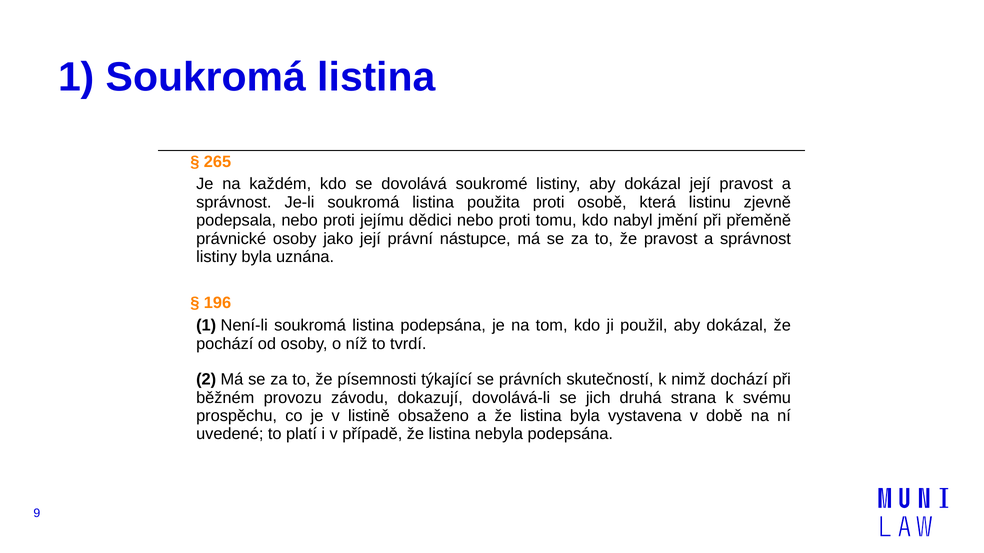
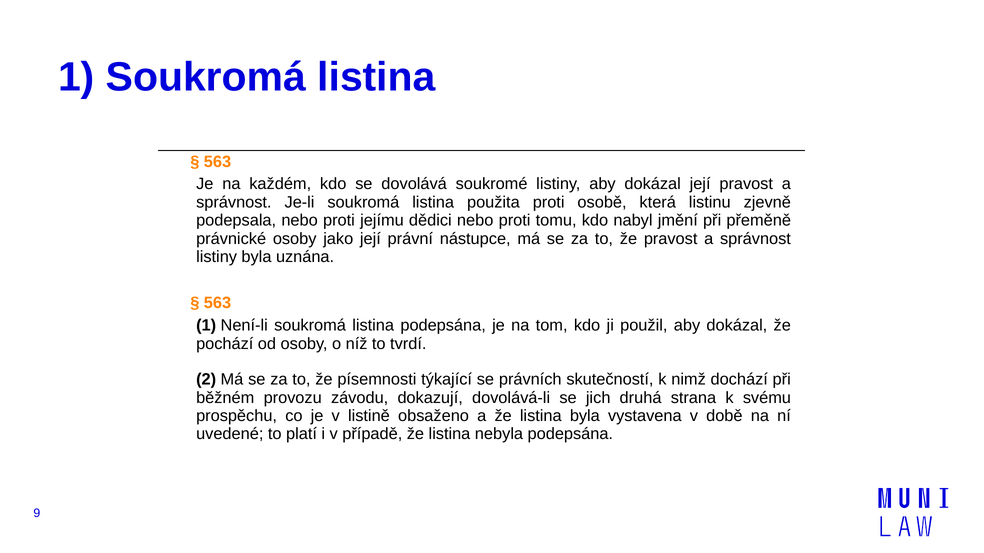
265: 265 -> 563 (217, 162)
196: 196 -> 563 (217, 303)
